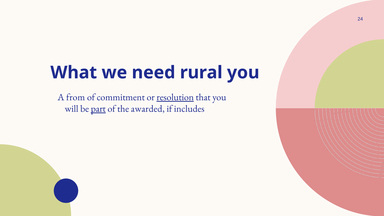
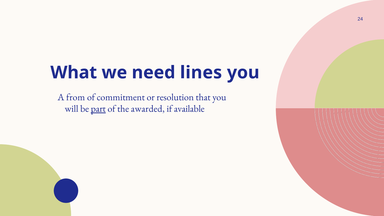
rural: rural -> lines (201, 73)
resolution underline: present -> none (175, 97)
includes: includes -> available (189, 109)
